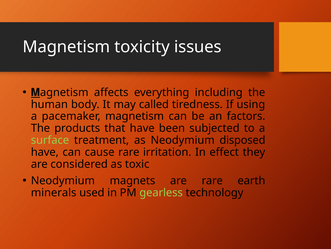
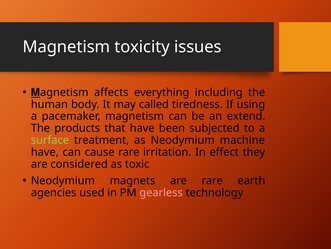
factors: factors -> extend (246, 116)
disposed: disposed -> machine (242, 140)
minerals: minerals -> agencies (54, 192)
gearless colour: light green -> pink (161, 192)
